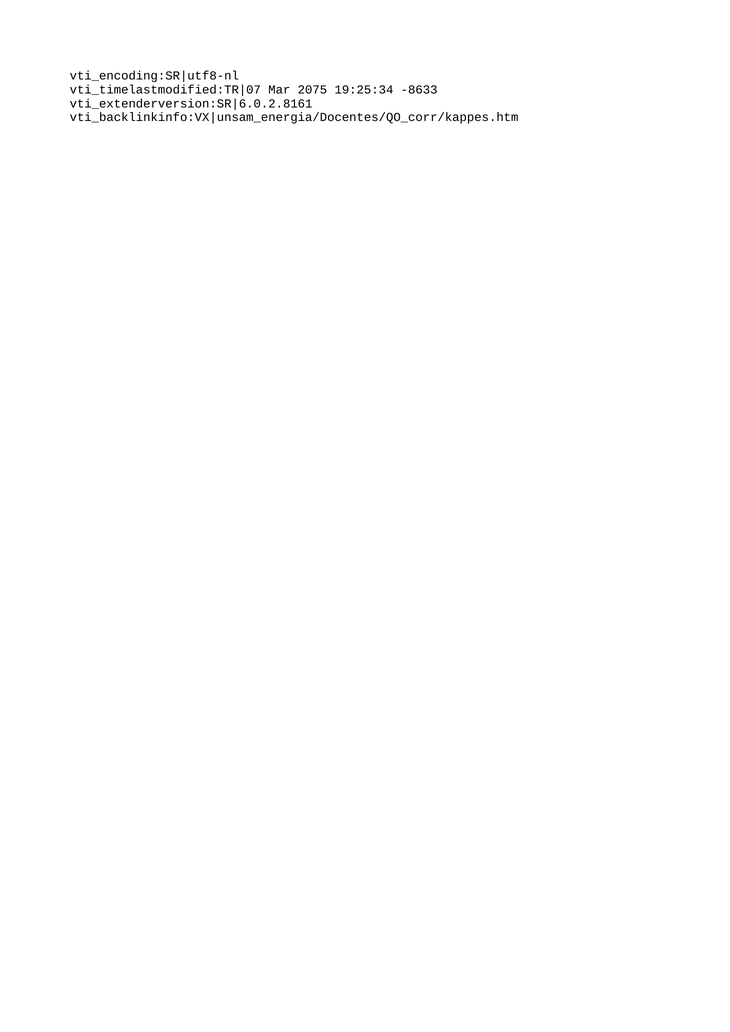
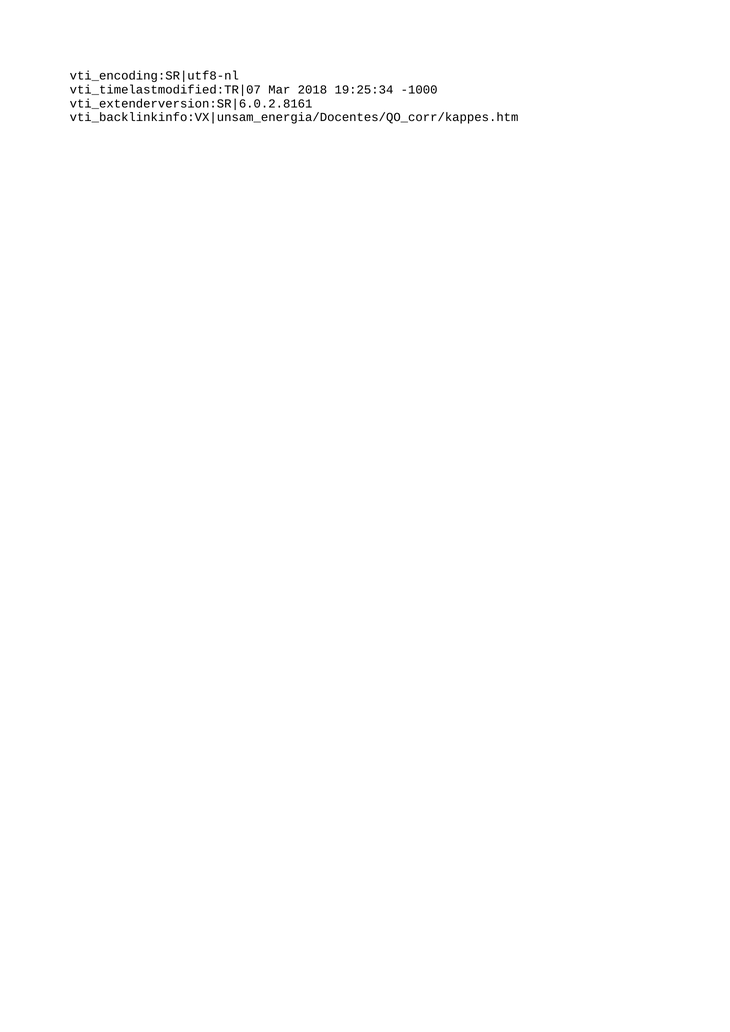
2075: 2075 -> 2018 (312, 90)
-8633: -8633 -> -1000 (419, 90)
